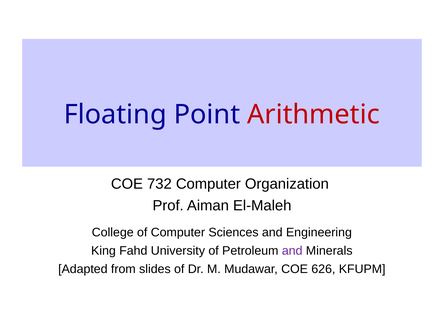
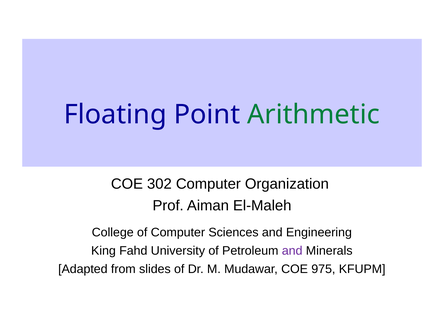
Arithmetic colour: red -> green (313, 114)
732: 732 -> 302 (159, 184)
626: 626 -> 975 (323, 269)
